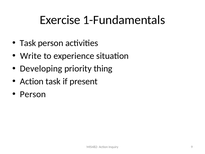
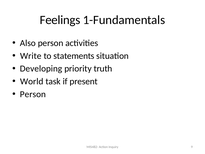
Exercise: Exercise -> Feelings (60, 20)
Task: Task -> Also (28, 43)
experience: experience -> statements (74, 56)
thing: thing -> truth (103, 69)
Action: Action -> World (32, 81)
